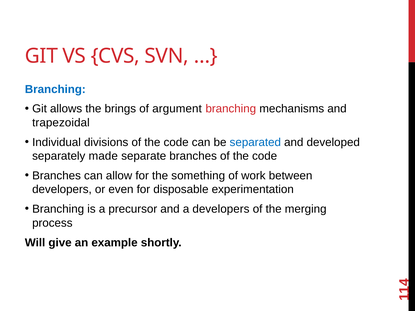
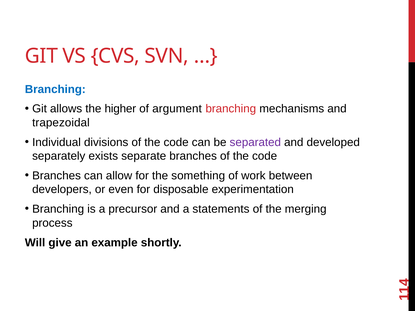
brings: brings -> higher (120, 109)
separated colour: blue -> purple (255, 142)
made: made -> exists (103, 156)
a developers: developers -> statements (221, 209)
